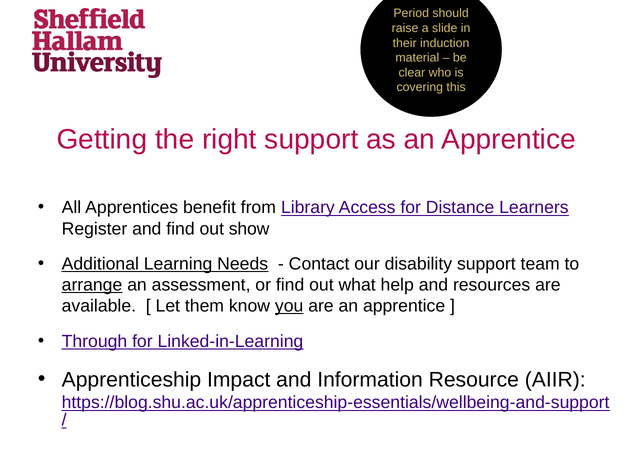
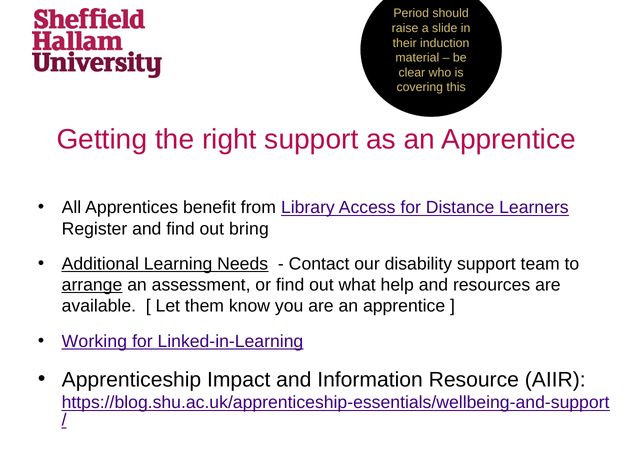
show: show -> bring (249, 229)
you underline: present -> none (289, 306)
Through: Through -> Working (94, 341)
